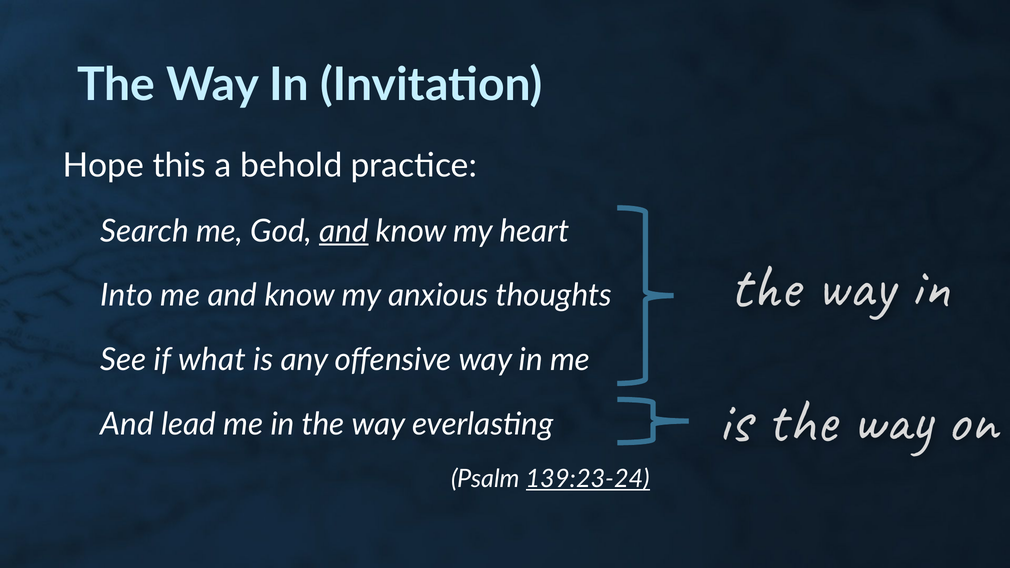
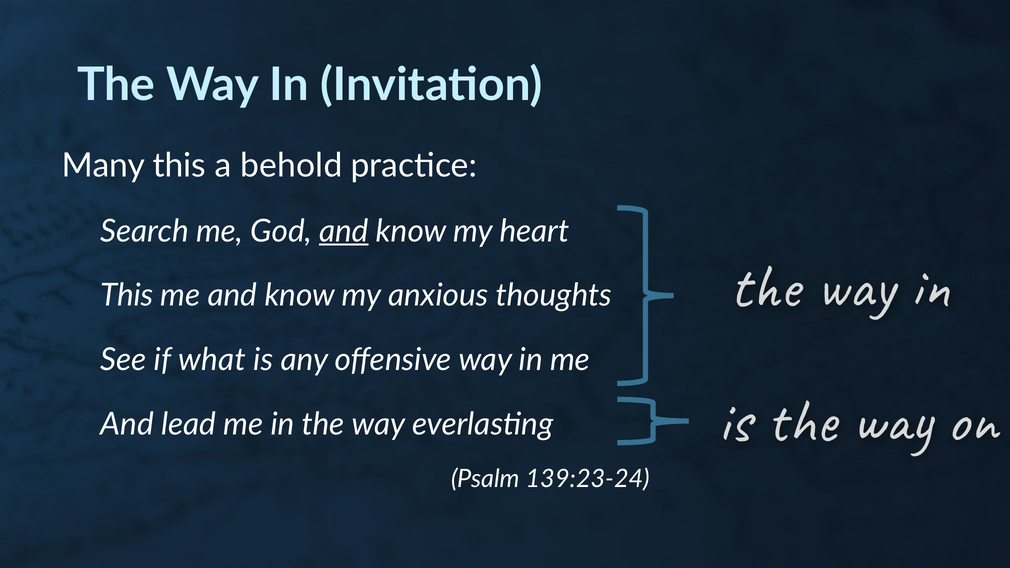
Hope: Hope -> Many (103, 166)
Into: Into -> This (127, 296)
139:23-24 underline: present -> none (588, 479)
